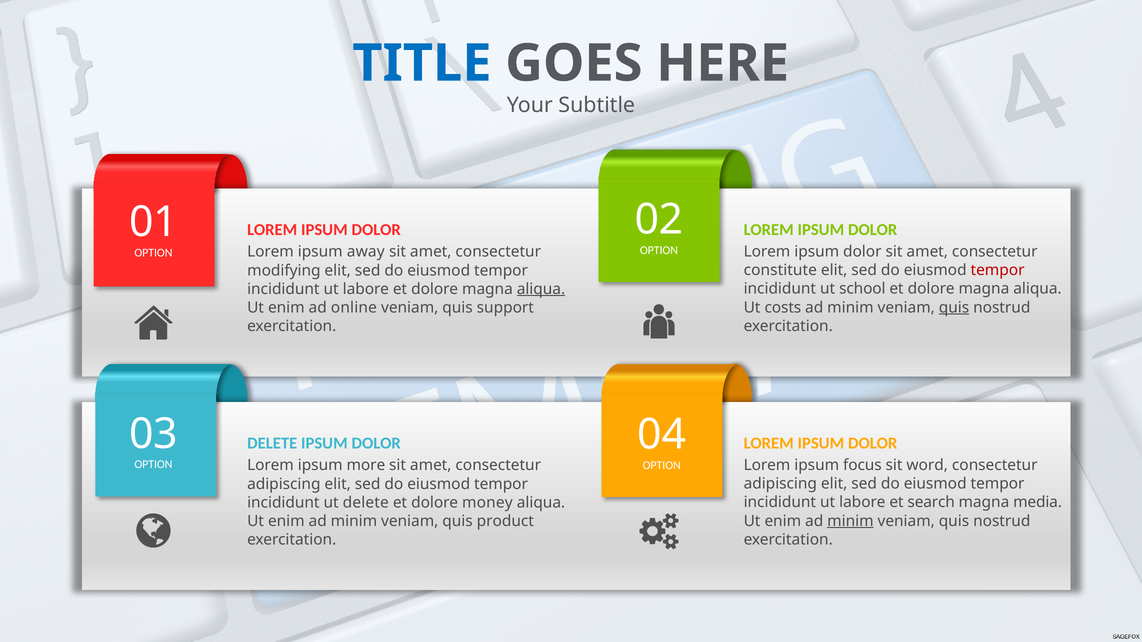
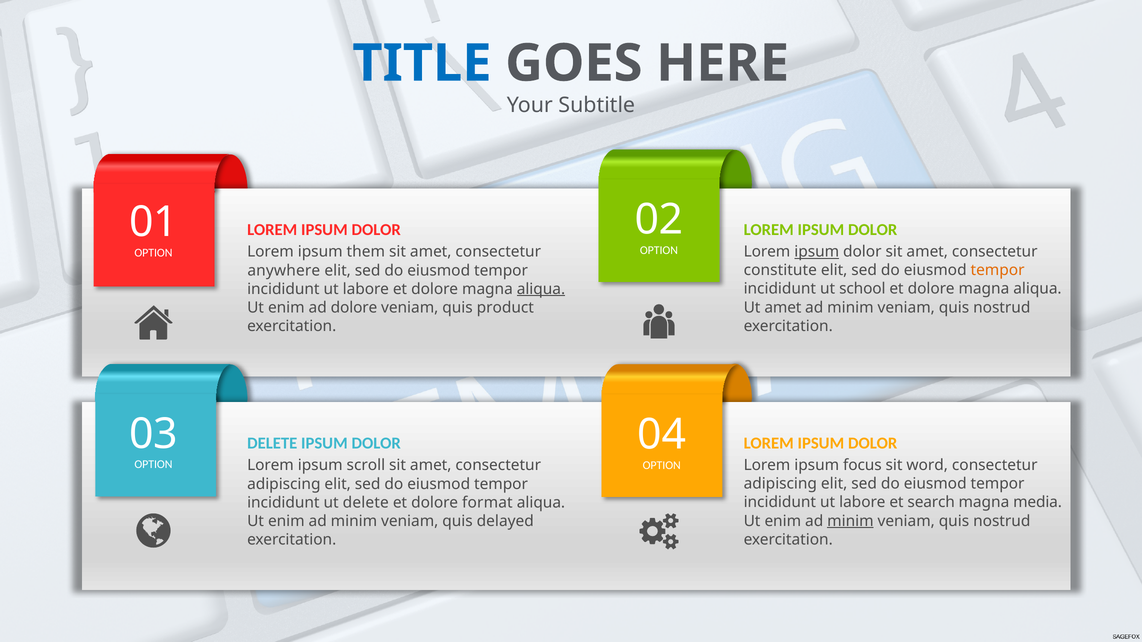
ipsum underline: none -> present (817, 252)
away: away -> them (366, 252)
tempor colour: red -> orange (998, 270)
modifying: modifying -> anywhere (284, 271)
Ut costs: costs -> amet (783, 308)
quis underline: present -> none (954, 308)
ad online: online -> dolore (354, 308)
support: support -> product (505, 308)
more: more -> scroll (366, 466)
money: money -> format (487, 503)
product: product -> delayed (505, 521)
